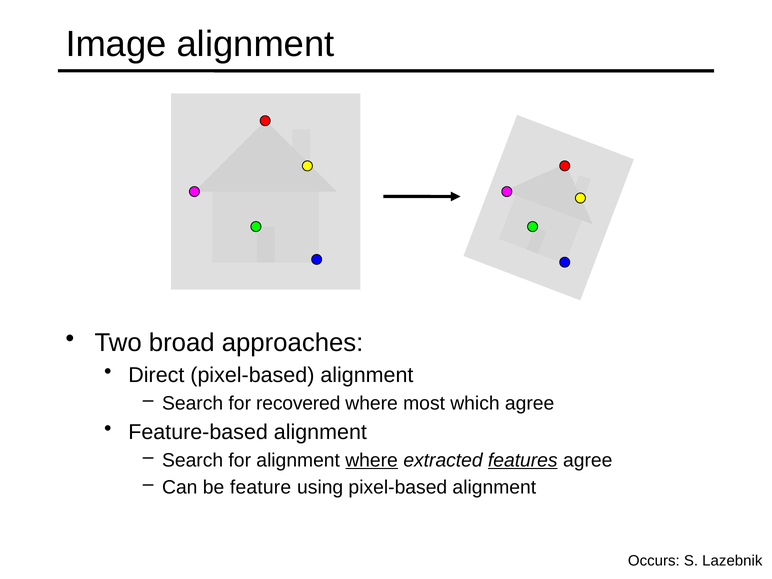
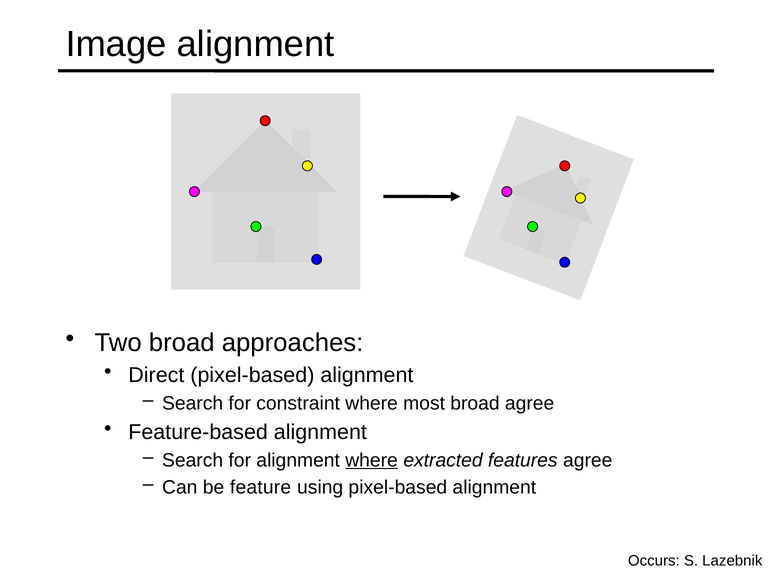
recovered: recovered -> constraint (298, 403)
most which: which -> broad (475, 403)
features underline: present -> none (523, 460)
